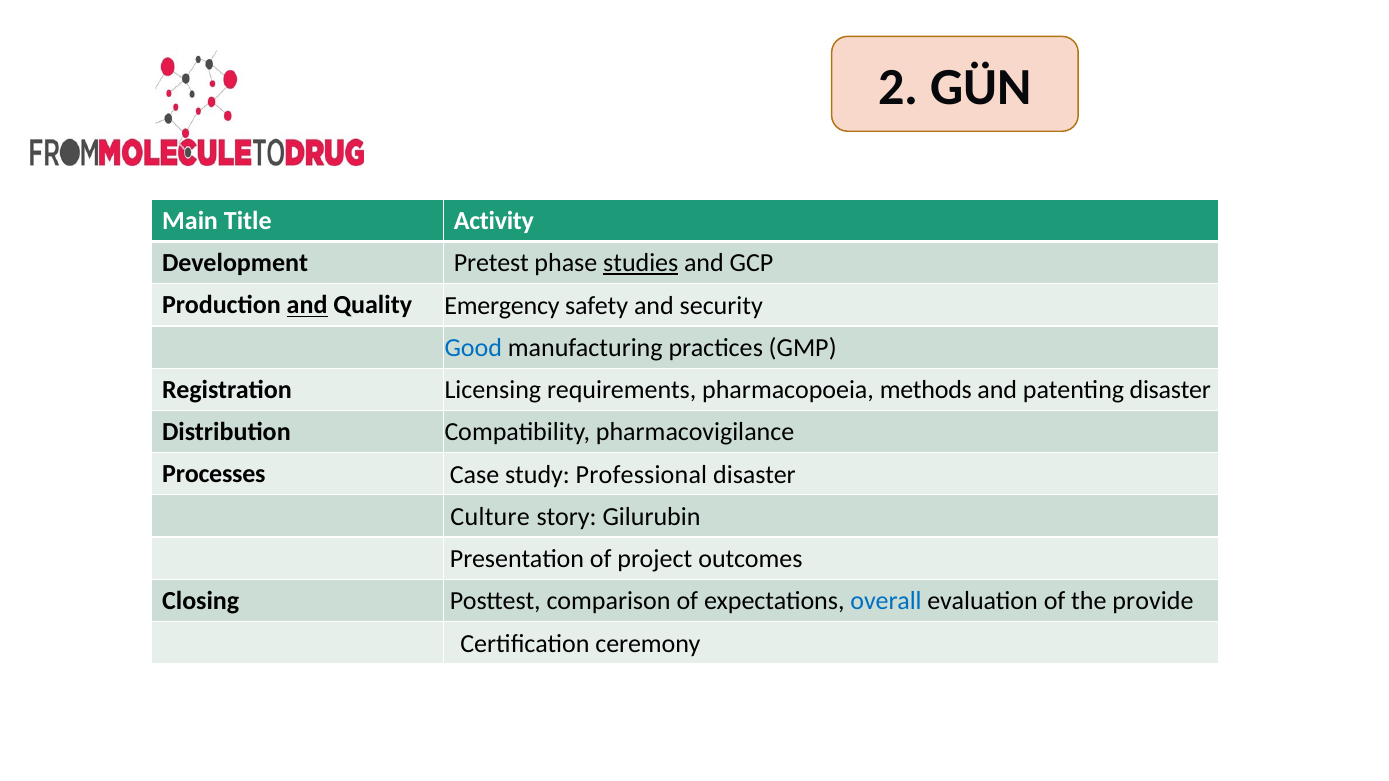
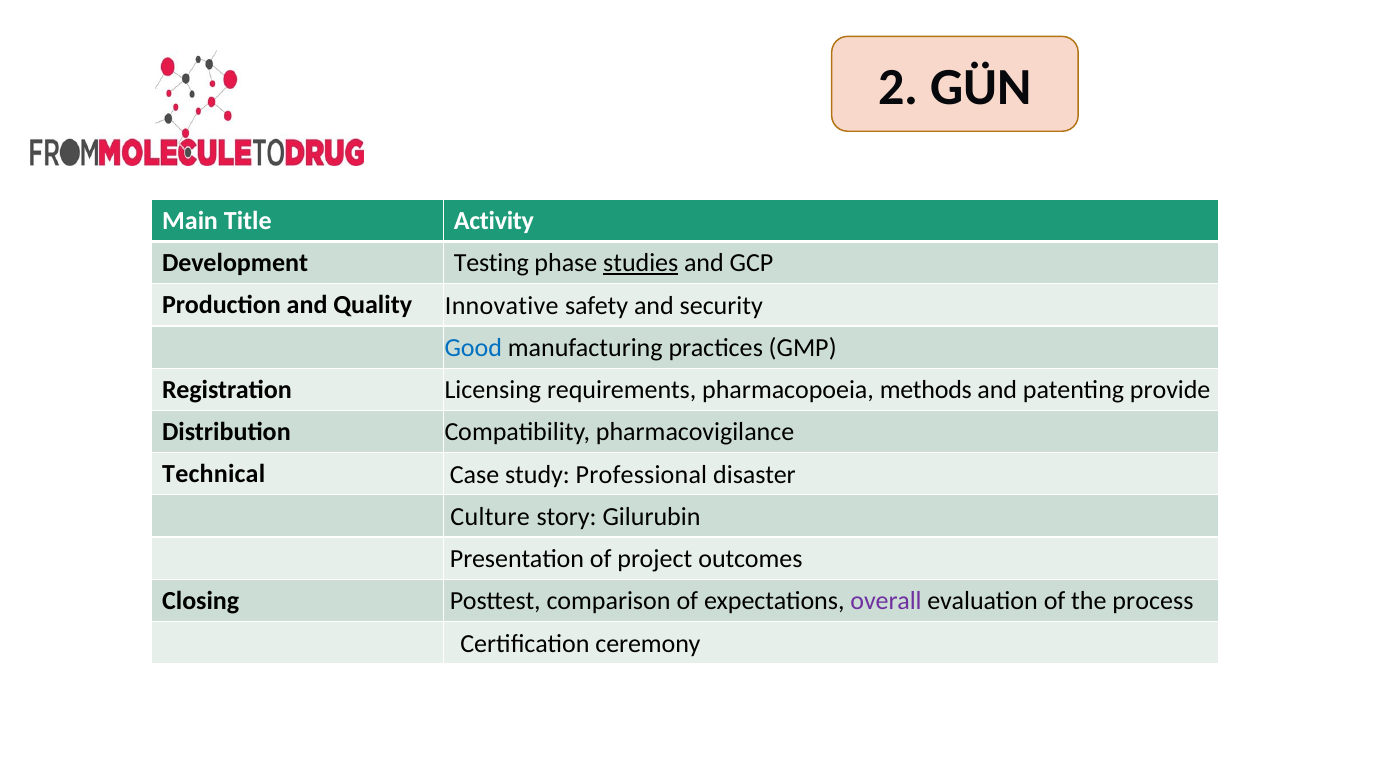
Pretest: Pretest -> Testing (491, 263)
and underline: present -> none (307, 305)
Emergency: Emergency -> Innovative (502, 306)
patenting disaster: disaster -> provide (1170, 390)
Processes: Processes -> Technical (214, 474)
overall colour: blue -> purple (886, 601)
provide: provide -> process (1153, 601)
